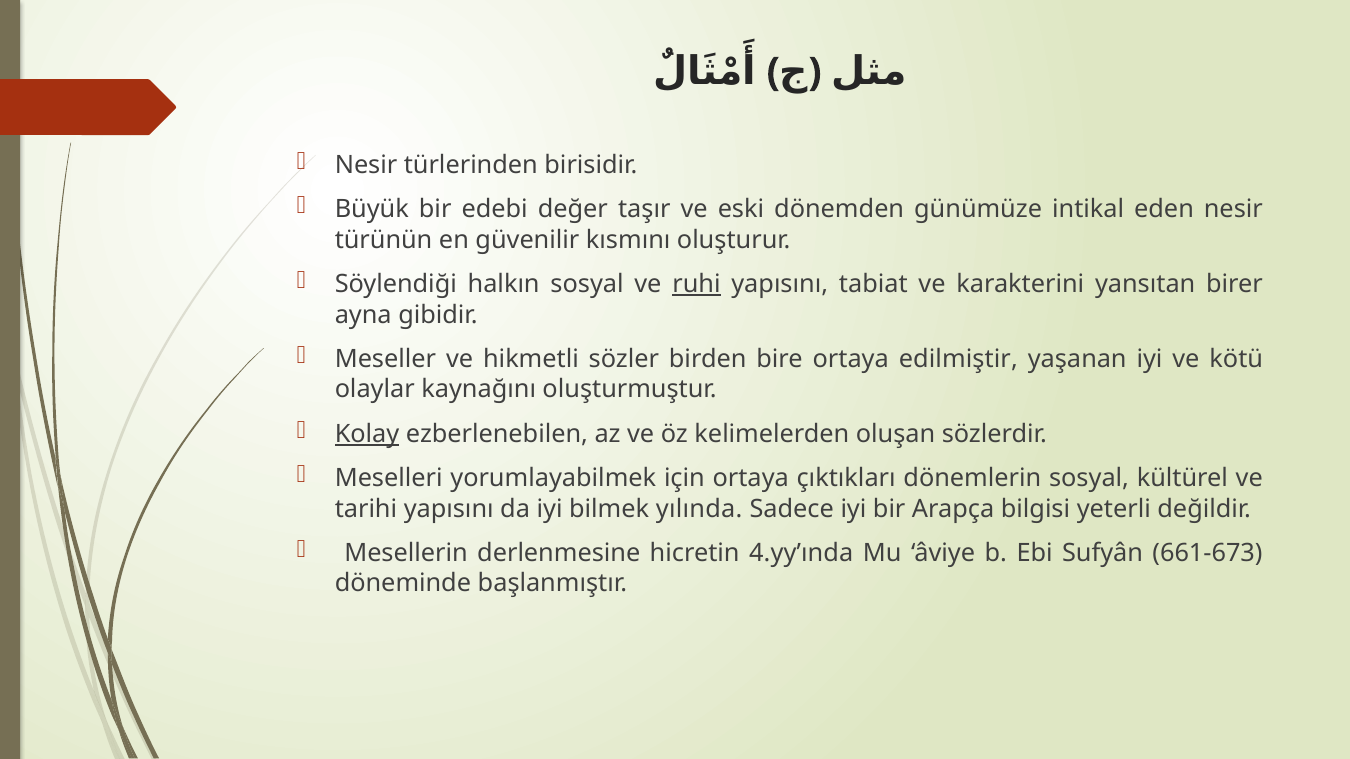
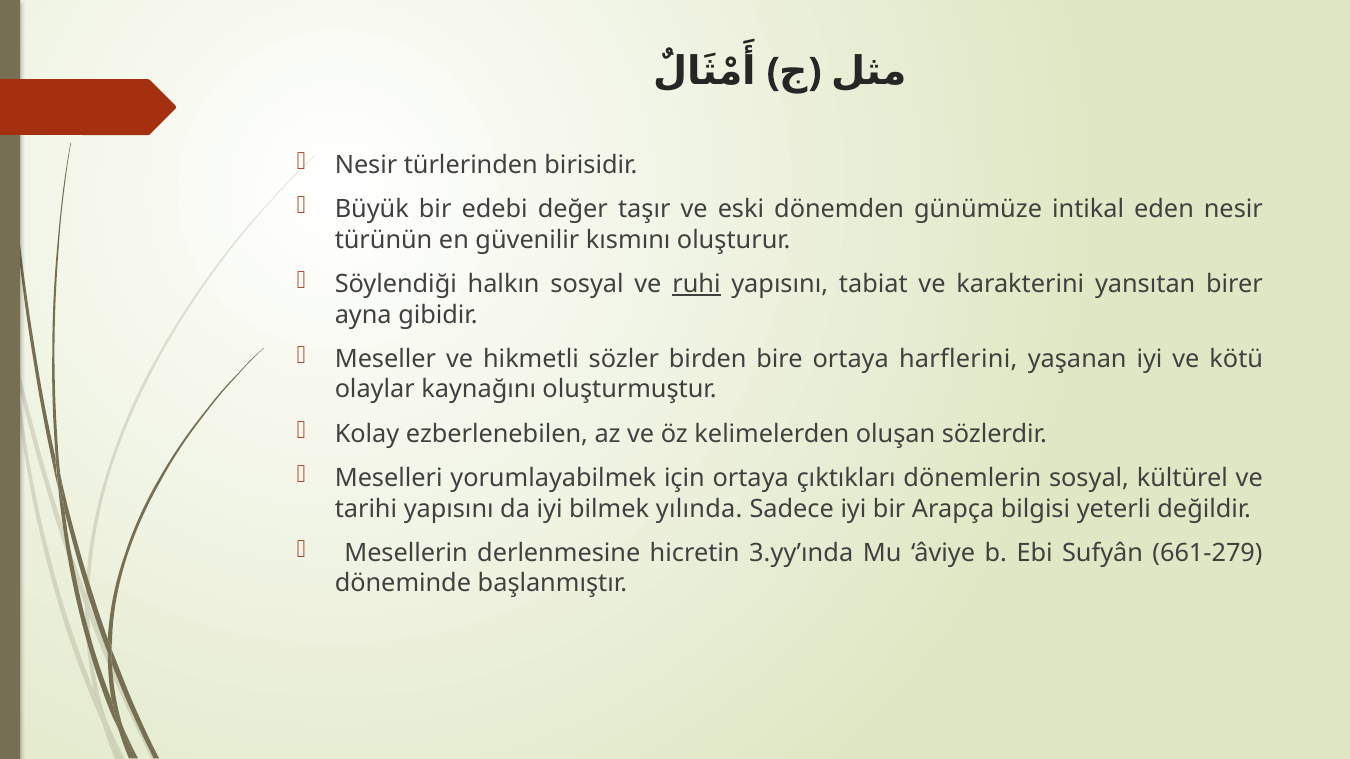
edilmiştir: edilmiştir -> harflerini (958, 359)
Kolay underline: present -> none (367, 434)
4.yy’ında: 4.yy’ında -> 3.yy’ında (801, 553)
661-673: 661-673 -> 661-279 (1208, 553)
